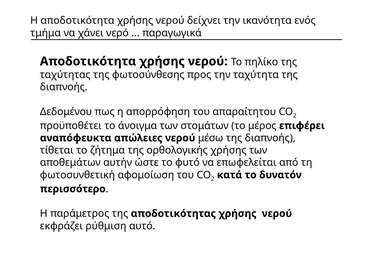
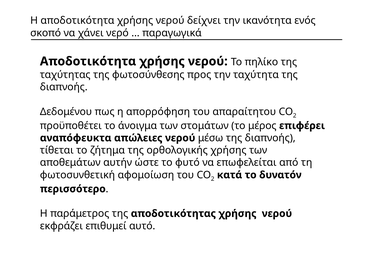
τμήμα: τμήμα -> σκοπό (46, 33)
ρύθμιση: ρύθμιση -> επιθυμεί (106, 226)
